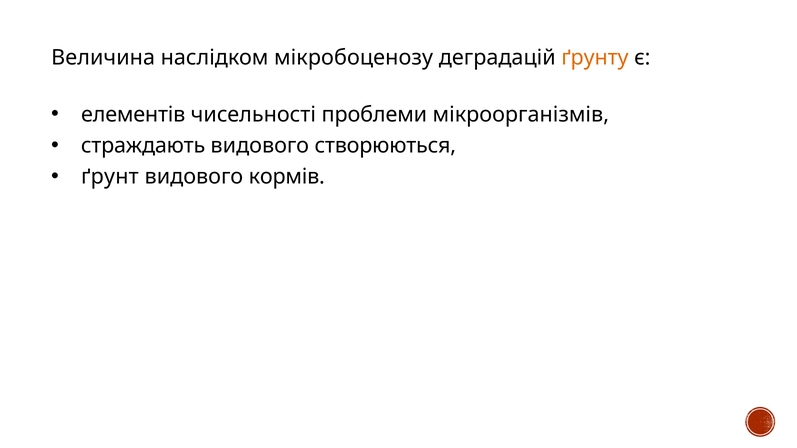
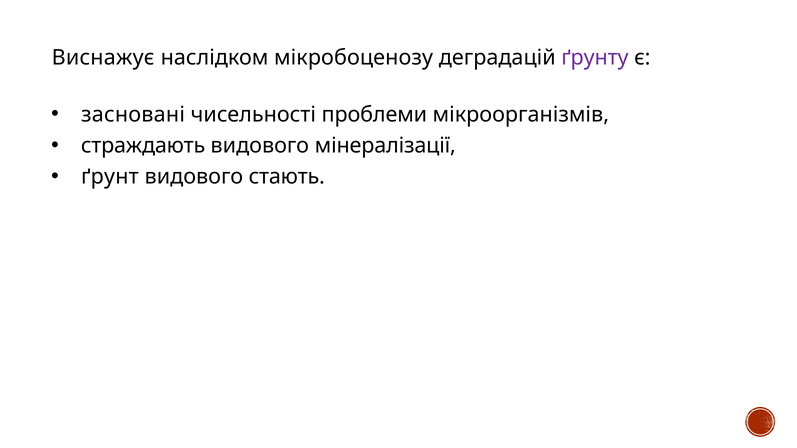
Величина: Величина -> Виснажує (103, 58)
ґрунту colour: orange -> purple (595, 58)
елементів: елементів -> засновані (133, 115)
створюються: створюються -> мінералізації (385, 146)
кормів: кормів -> стають (287, 177)
